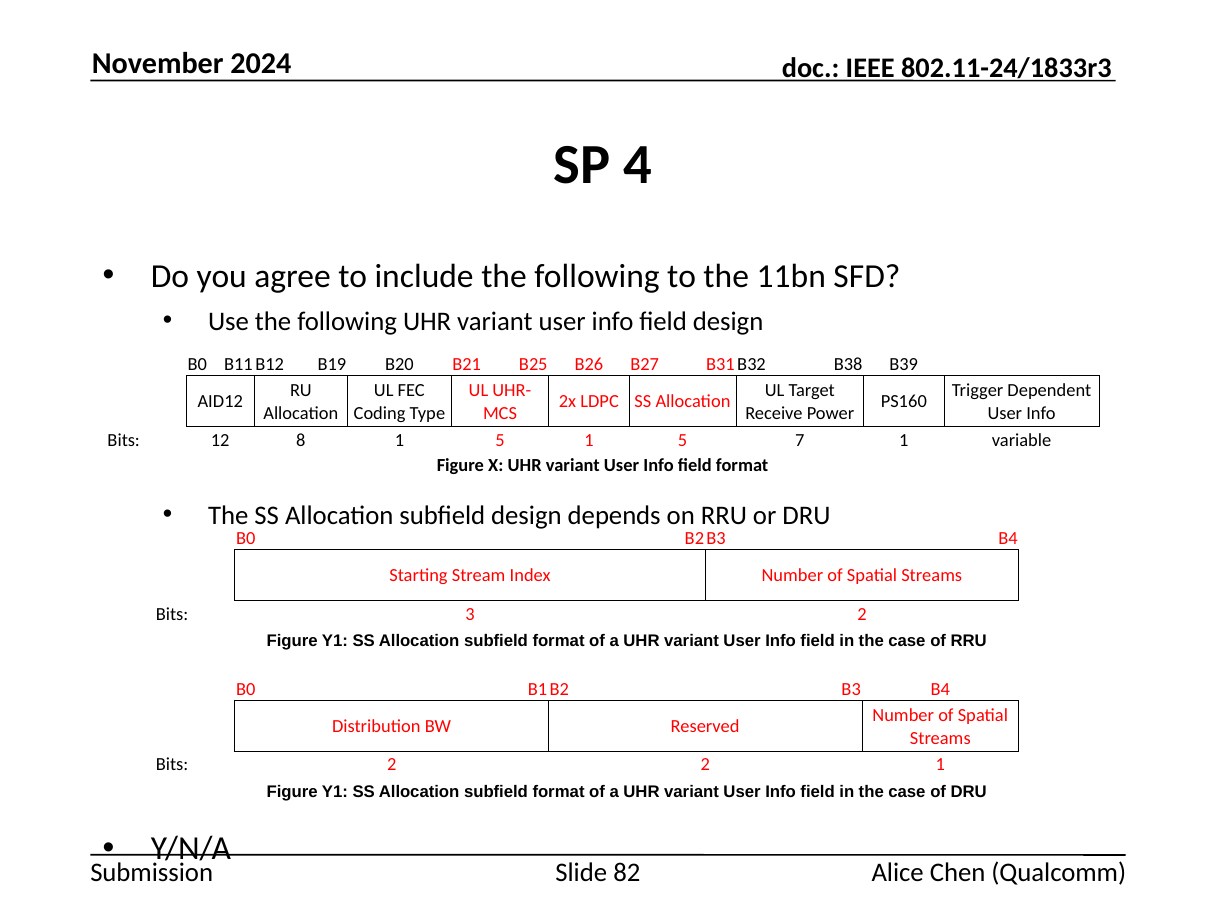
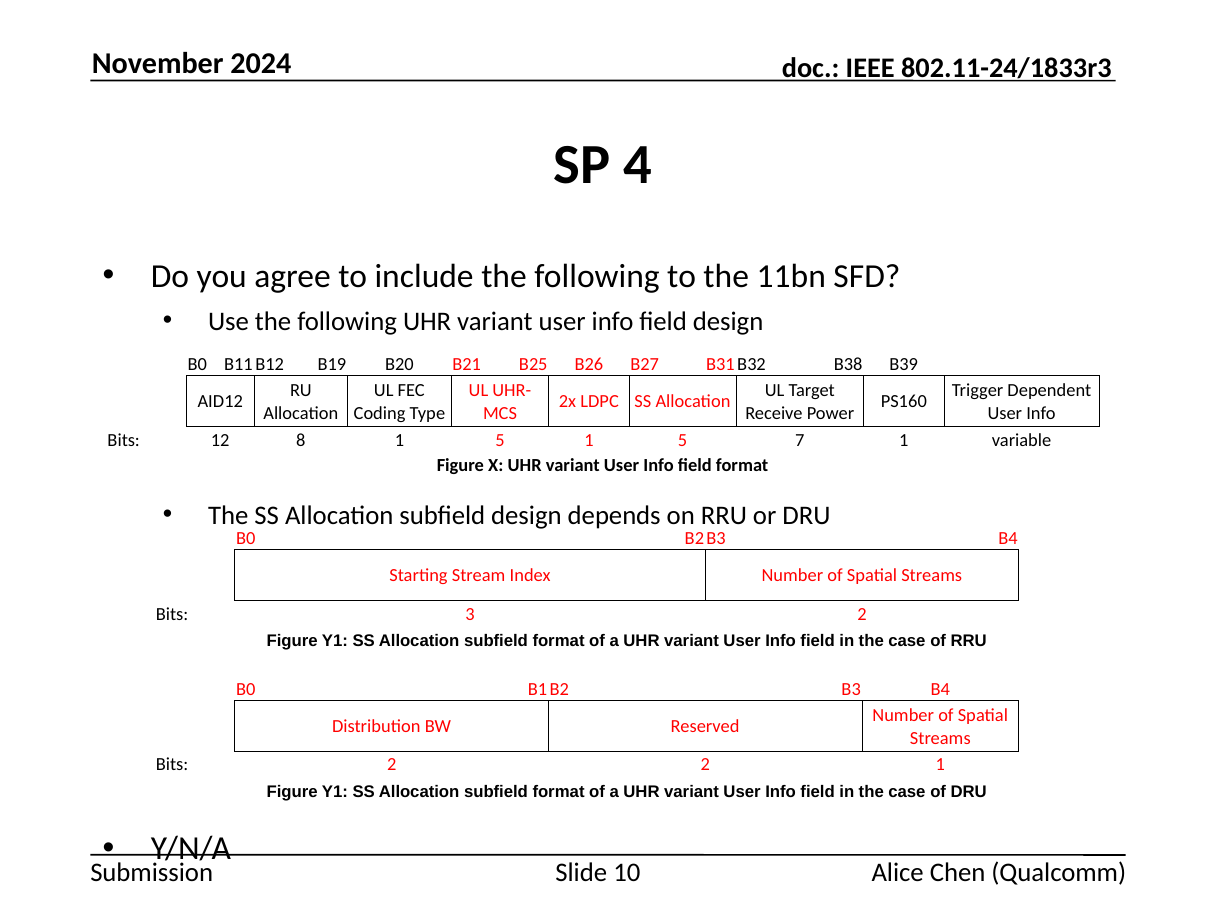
82: 82 -> 10 (627, 872)
